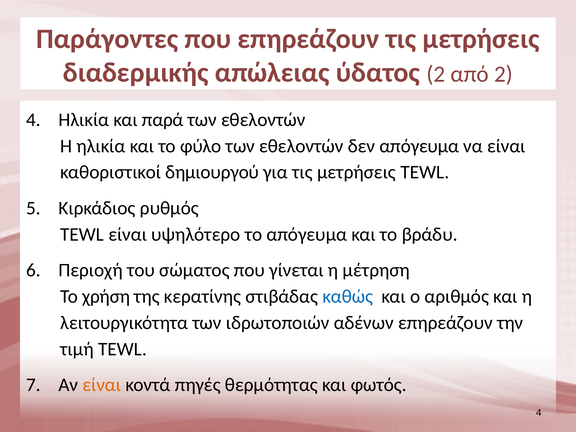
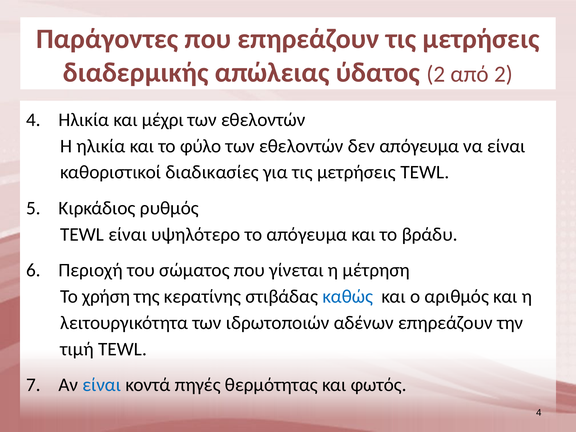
παρά: παρά -> μέχρι (163, 120)
δημιουργού: δημιουργού -> διαδικασίες (212, 172)
είναι colour: orange -> blue (102, 385)
